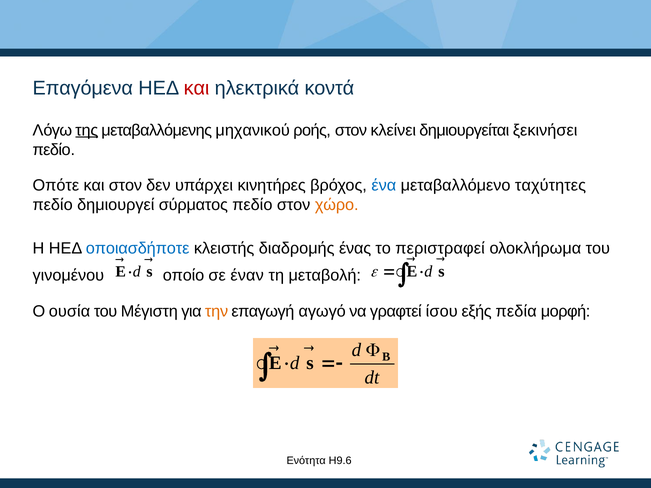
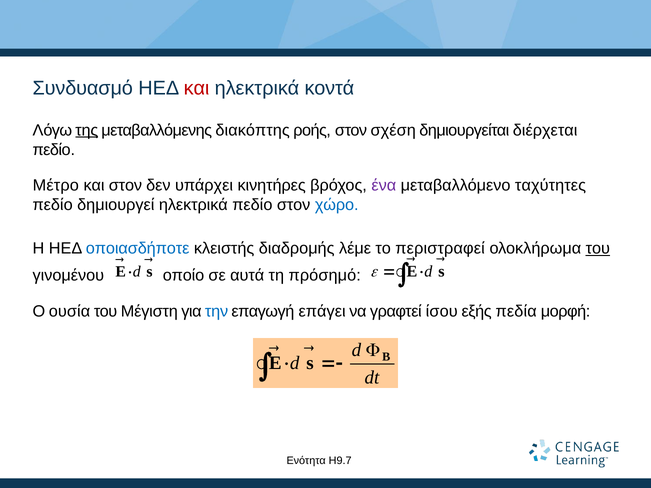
Επαγόμενα: Επαγόμενα -> Συνδυασμό (83, 88)
μηχανικού: μηχανικού -> διακόπτης (253, 130)
κλείνει: κλείνει -> σχέση (393, 130)
ξεκινήσει: ξεκινήσει -> διέρχεται (545, 130)
Οπότε: Οπότε -> Μέτρο (56, 186)
ένα colour: blue -> purple (384, 186)
δημιουργεί σύρματος: σύρματος -> ηλεκτρικά (193, 205)
χώρο colour: orange -> blue (337, 205)
ένας: ένας -> λέμε (355, 249)
του underline: none -> present (598, 249)
έναν: έναν -> αυτά (247, 276)
μεταβολή: μεταβολή -> πρόσημό (325, 276)
την colour: orange -> blue (217, 311)
αγωγό: αγωγό -> επάγει (322, 311)
Η9.6: Η9.6 -> Η9.7 (340, 461)
